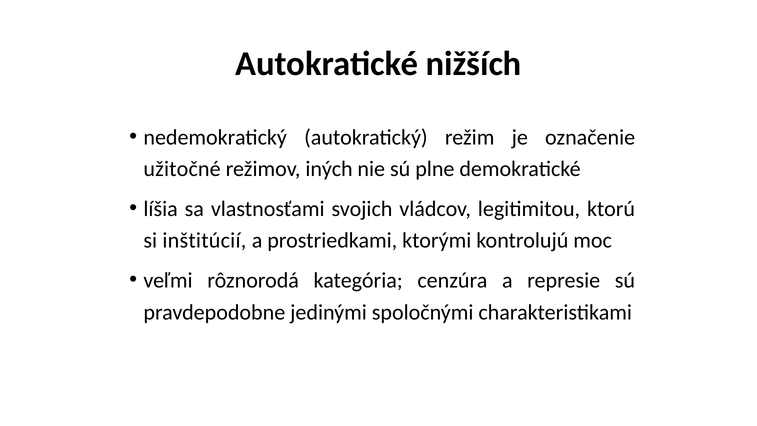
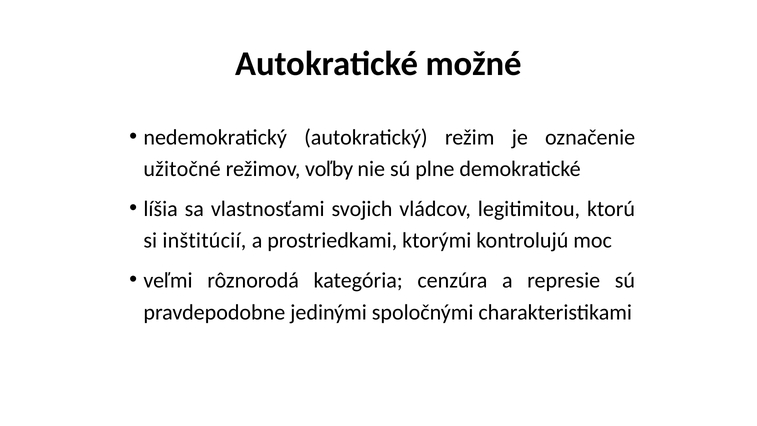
nižších: nižších -> možné (474, 64)
iných: iných -> voľby (329, 169)
